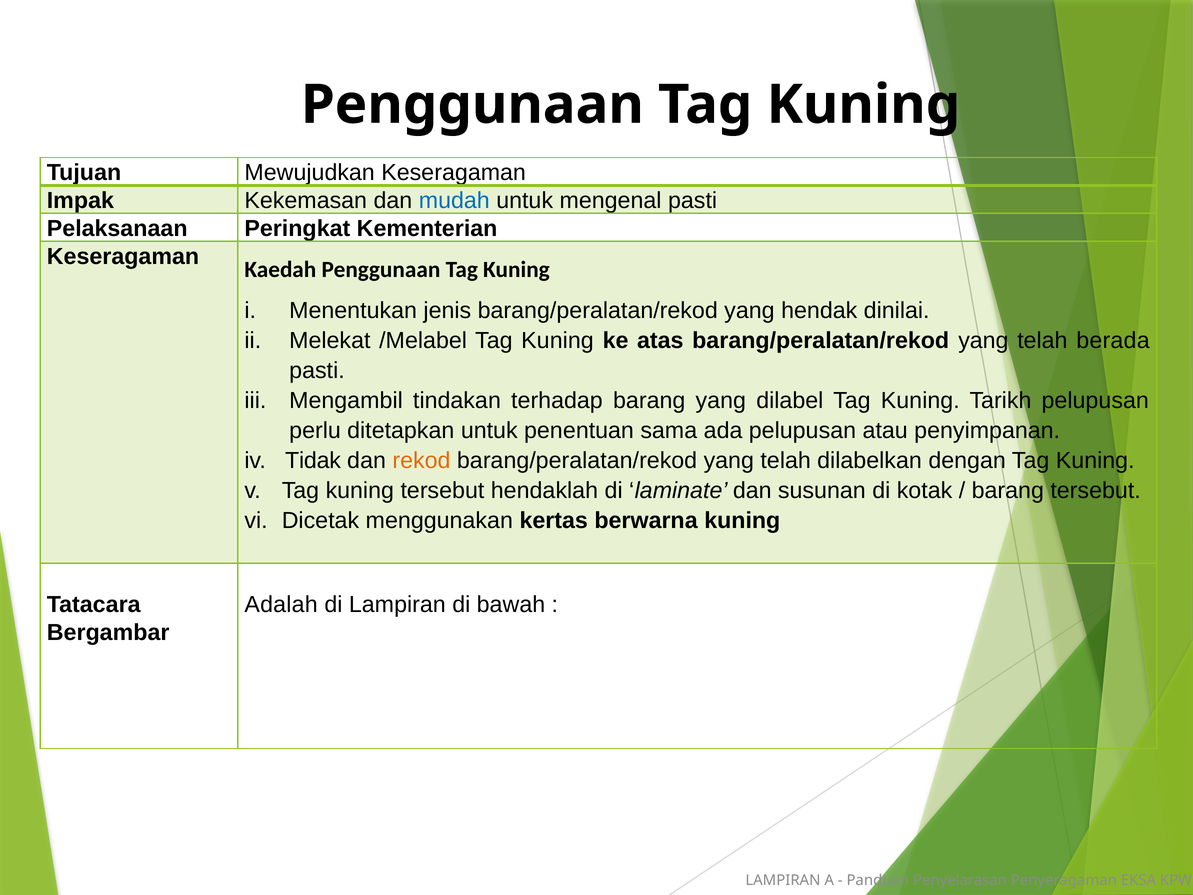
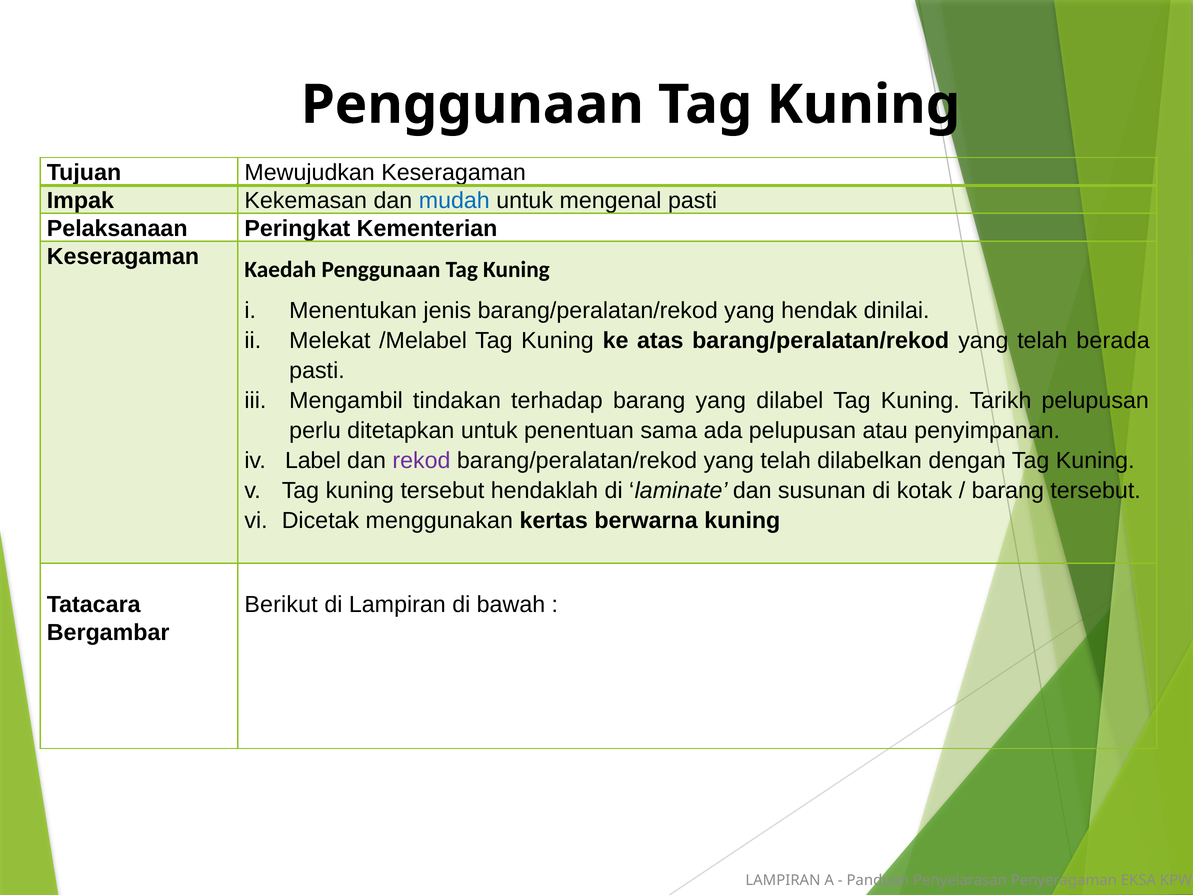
Tidak: Tidak -> Label (313, 461)
rekod colour: orange -> purple (421, 461)
Adalah: Adalah -> Berikut (281, 604)
